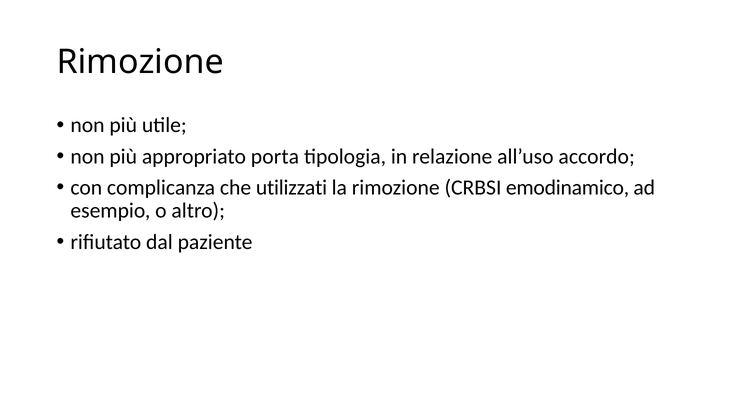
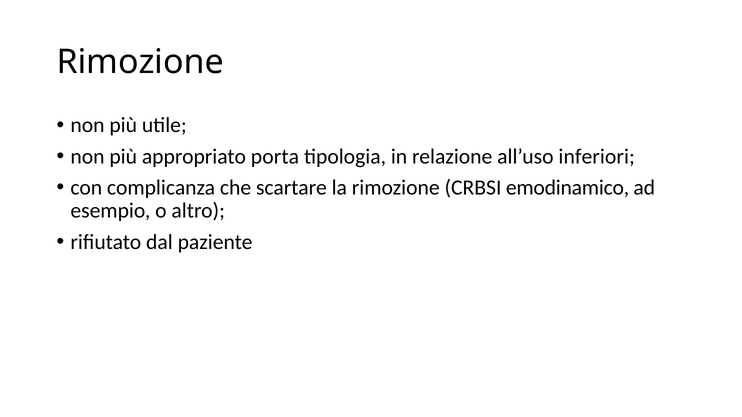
accordo: accordo -> inferiori (597, 157)
utilizzati: utilizzati -> scartare (291, 188)
